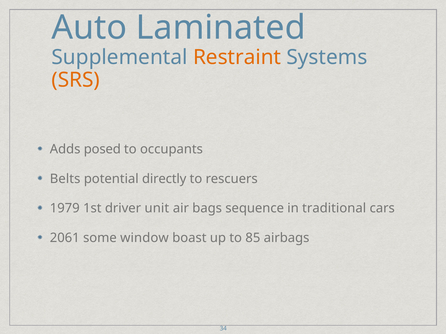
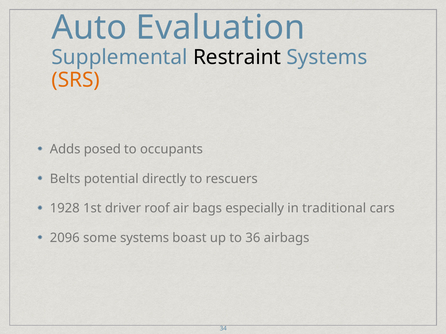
Laminated: Laminated -> Evaluation (221, 28)
Restraint colour: orange -> black (237, 57)
1979: 1979 -> 1928 (65, 209)
unit: unit -> roof (157, 209)
sequence: sequence -> especially (255, 209)
2061: 2061 -> 2096 (65, 238)
some window: window -> systems (145, 238)
85: 85 -> 36 (253, 238)
